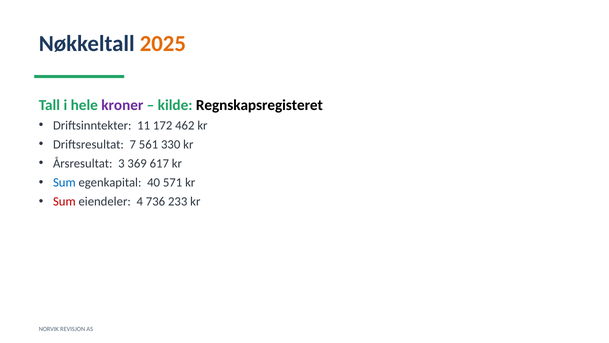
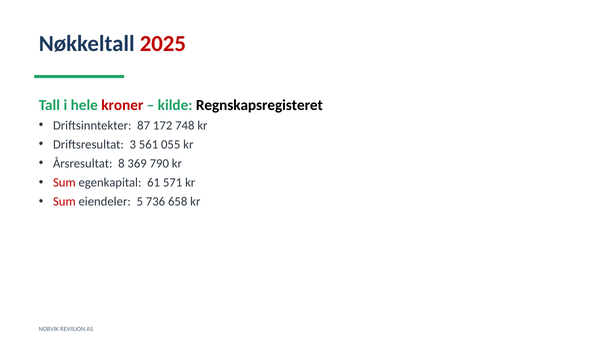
2025 colour: orange -> red (163, 43)
kroner colour: purple -> red (122, 105)
11: 11 -> 87 (144, 125)
462: 462 -> 748 (185, 125)
7: 7 -> 3 (133, 144)
330: 330 -> 055 (171, 144)
3: 3 -> 8 (121, 163)
617: 617 -> 790 (159, 163)
Sum colour: blue -> red (64, 182)
40: 40 -> 61 (154, 182)
4: 4 -> 5 (140, 201)
233: 233 -> 658 (178, 201)
